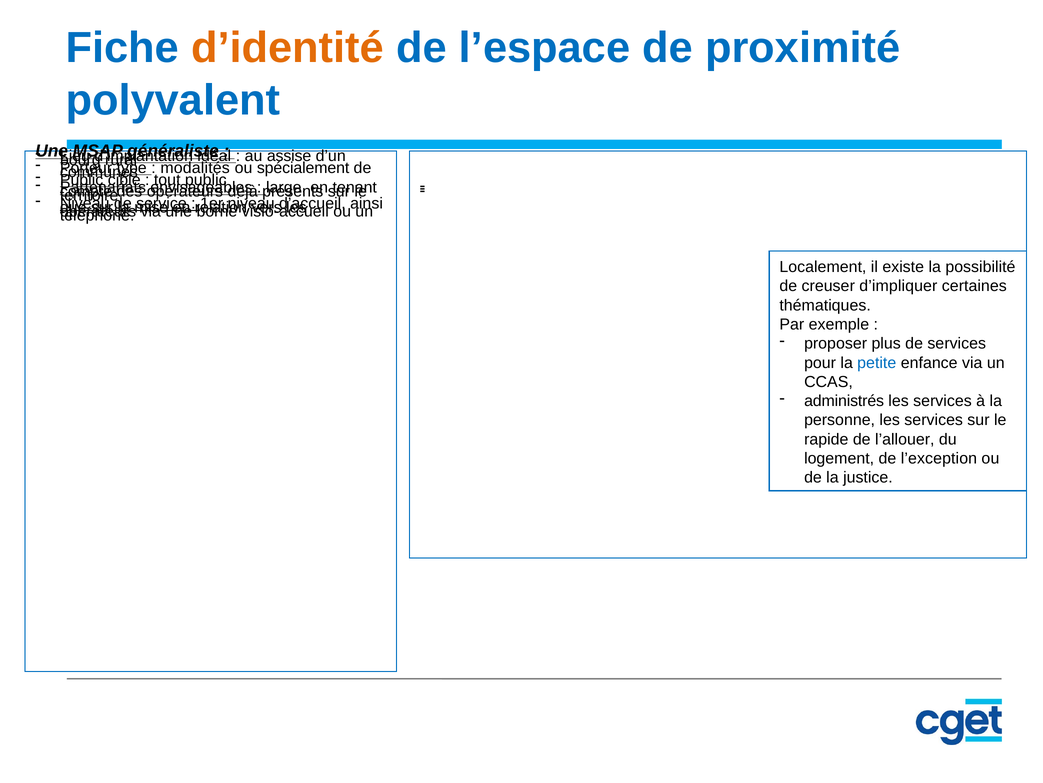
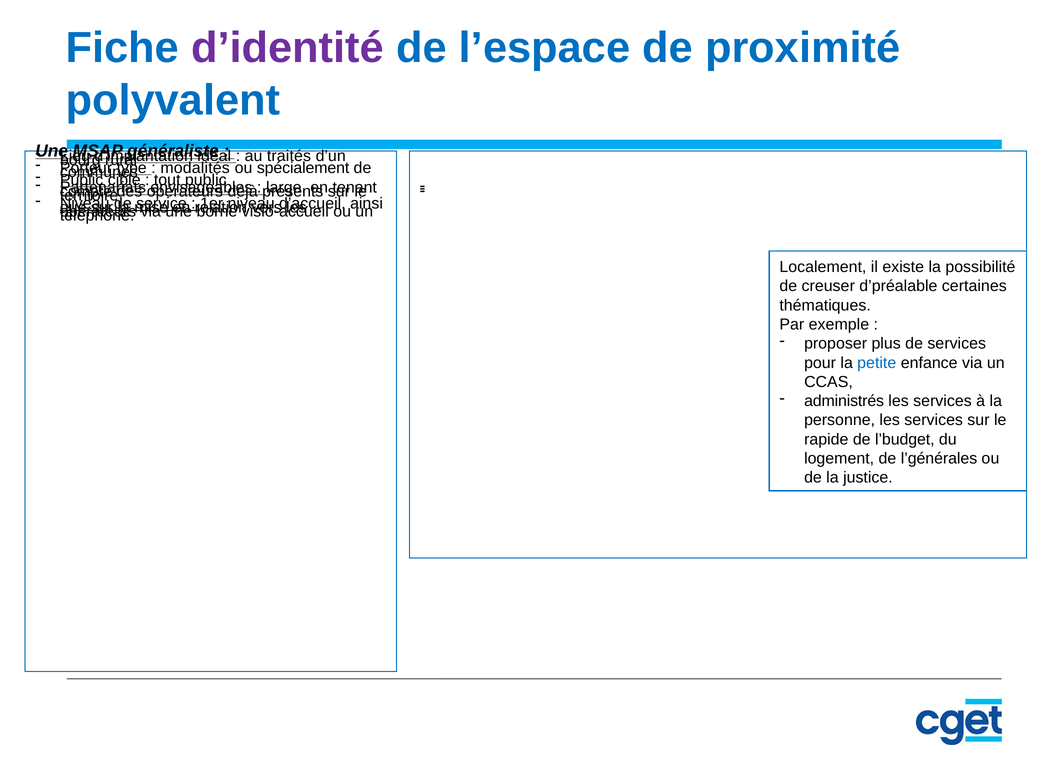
d’identité colour: orange -> purple (288, 48)
assise: assise -> traités (289, 156)
d’impliquer: d’impliquer -> d’préalable (898, 286)
l’allouer: l’allouer -> l’budget (905, 439)
l’exception: l’exception -> l’générales (939, 458)
